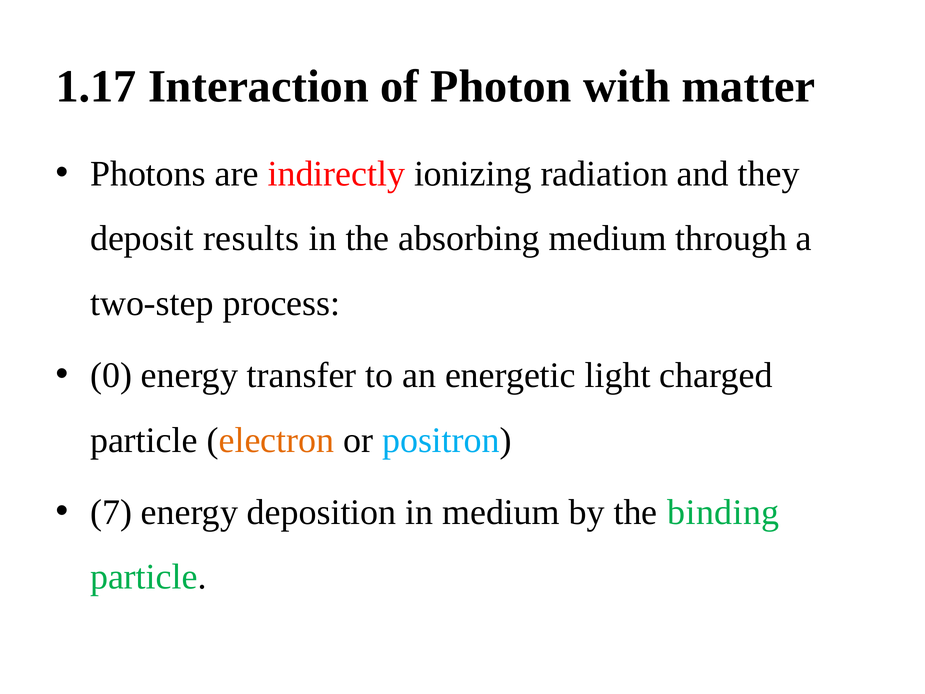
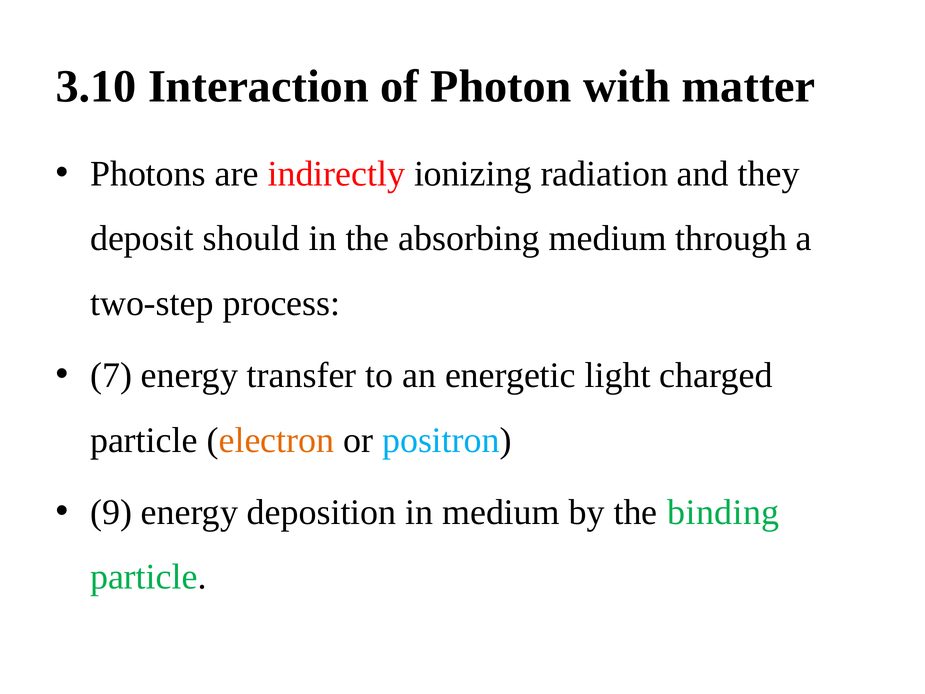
1.17: 1.17 -> 3.10 (96, 86)
results: results -> should (251, 238)
0: 0 -> 7 (111, 375)
7: 7 -> 9 (111, 512)
